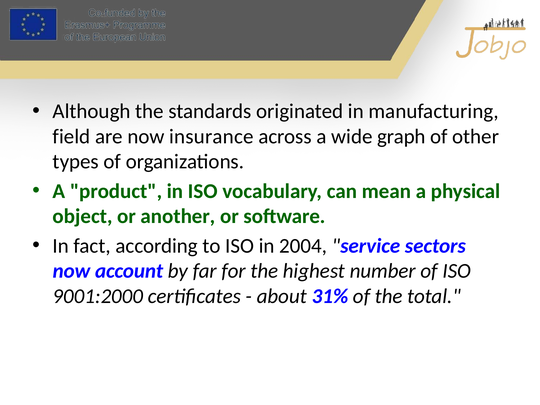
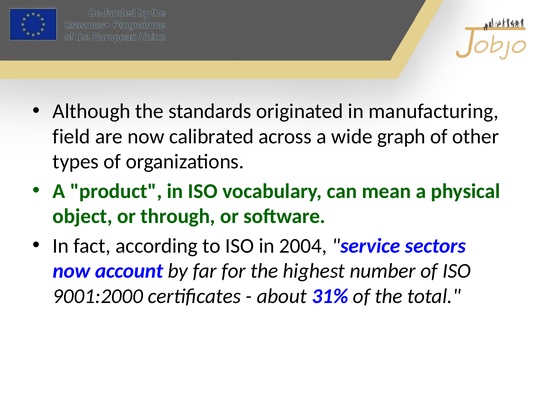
insurance: insurance -> calibrated (211, 136)
another: another -> through (178, 216)
